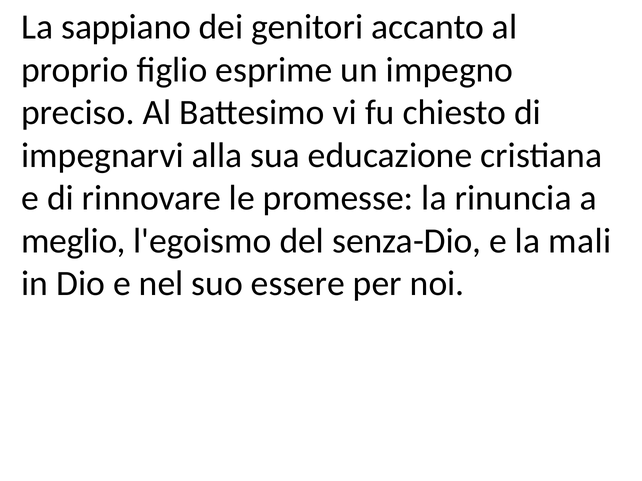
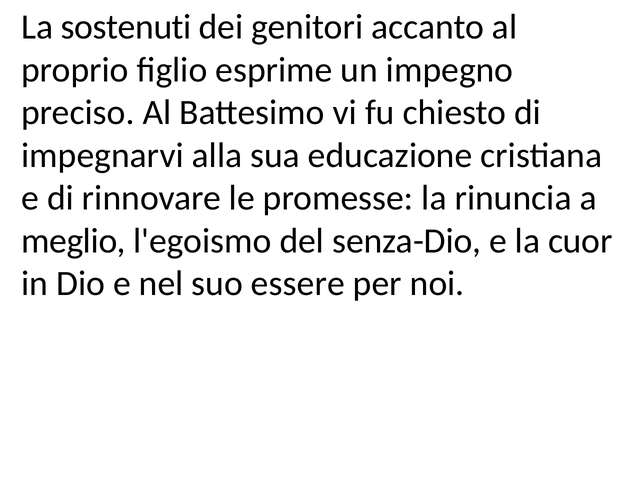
sappiano: sappiano -> sostenuti (126, 27)
mali: mali -> cuor (580, 241)
